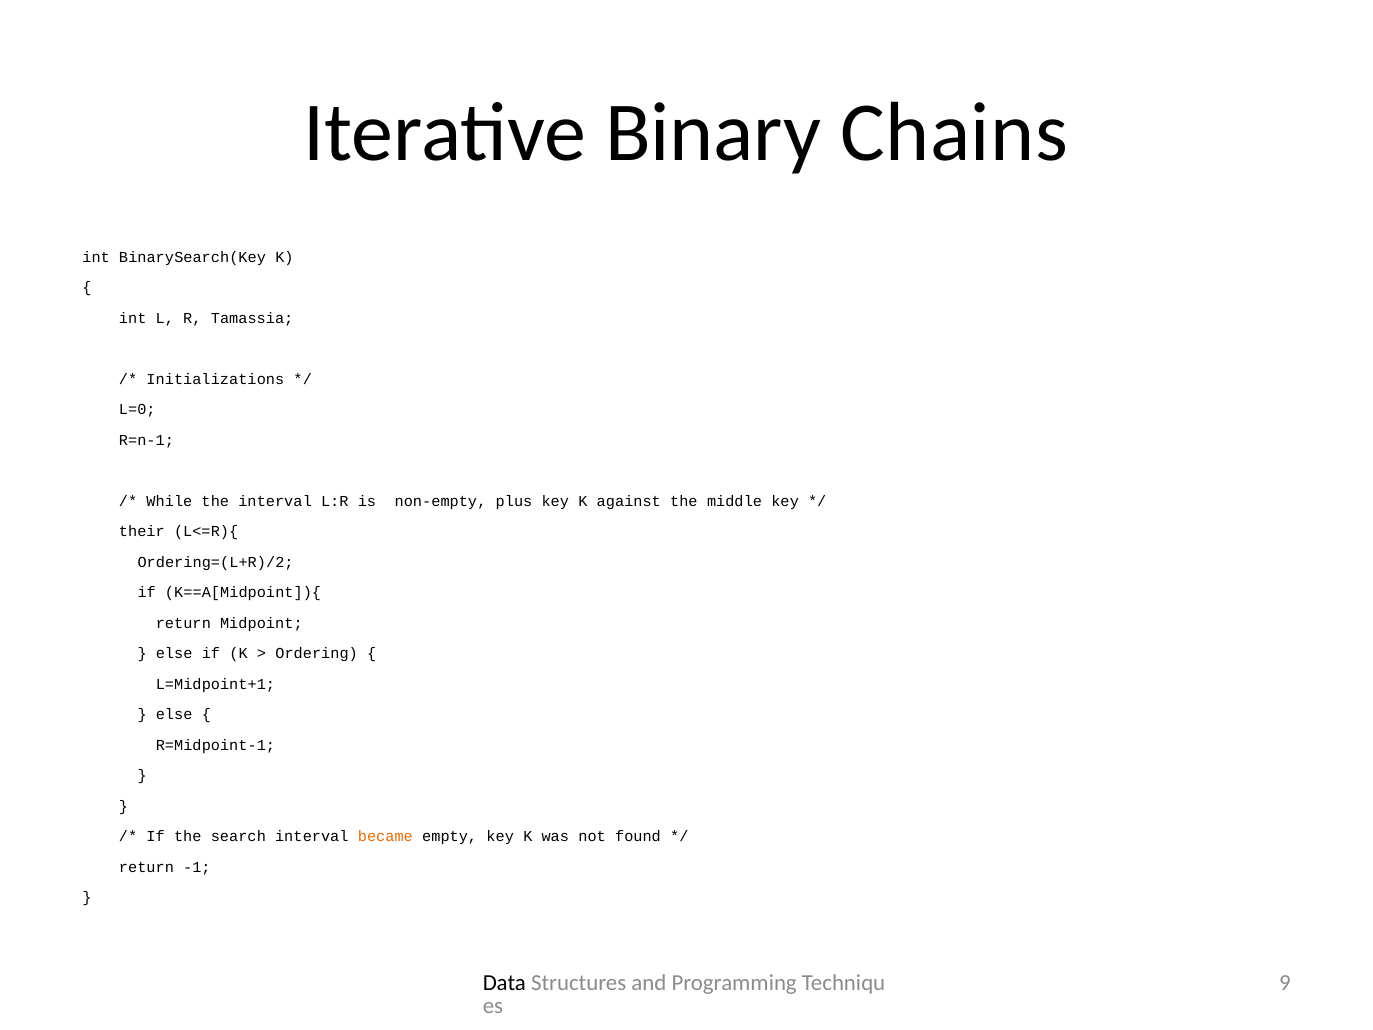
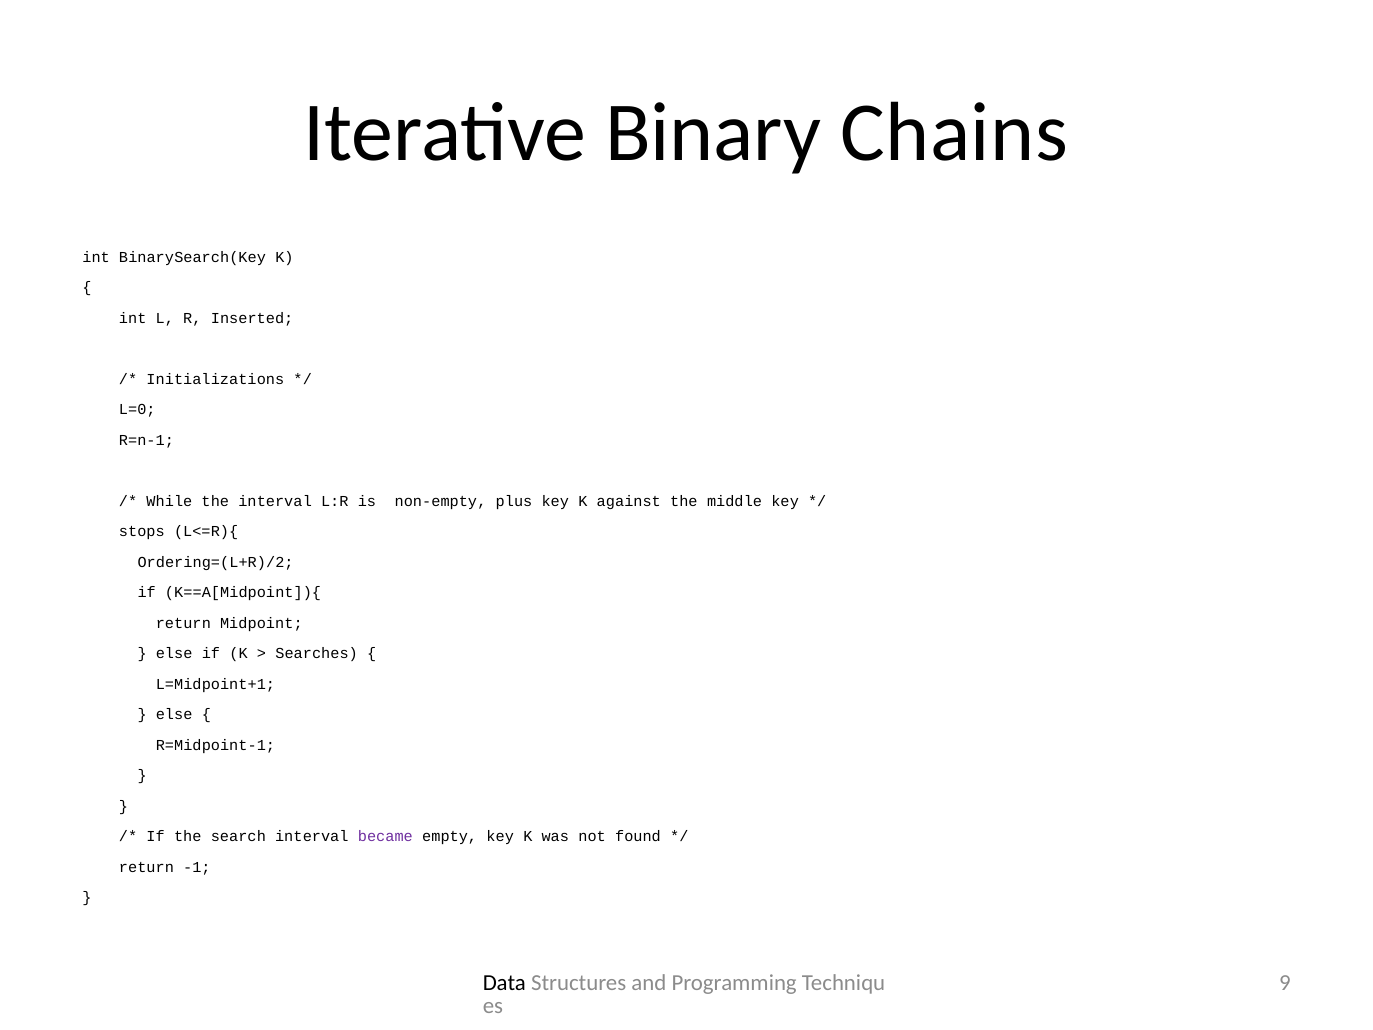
Tamassia: Tamassia -> Inserted (252, 318)
their: their -> stops (142, 532)
Ordering: Ordering -> Searches (317, 654)
became colour: orange -> purple (385, 837)
